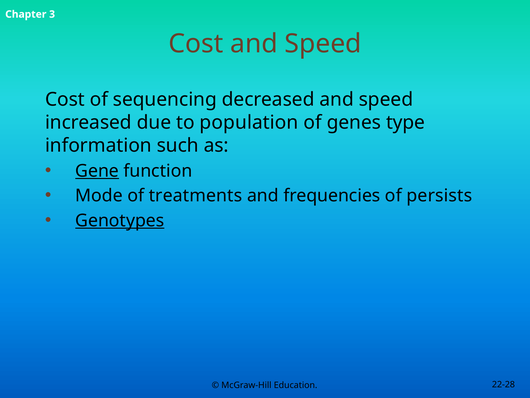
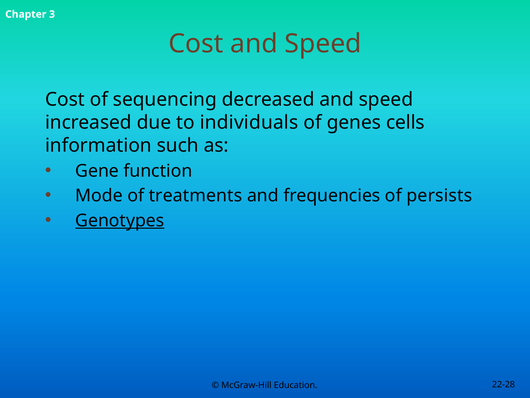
population: population -> individuals (249, 122)
type: type -> cells (405, 122)
Gene underline: present -> none (97, 171)
